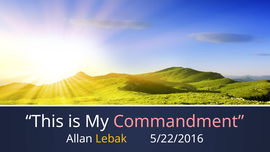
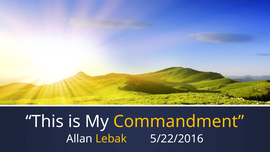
Commandment colour: pink -> yellow (179, 121)
